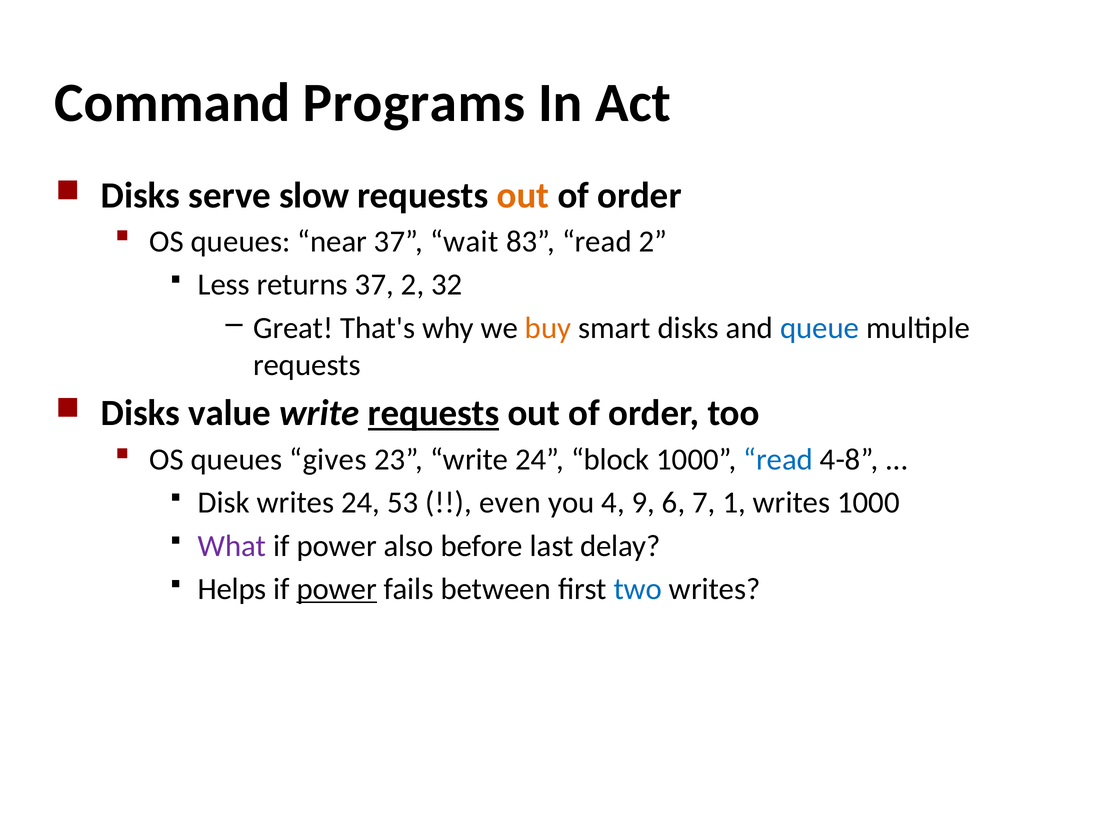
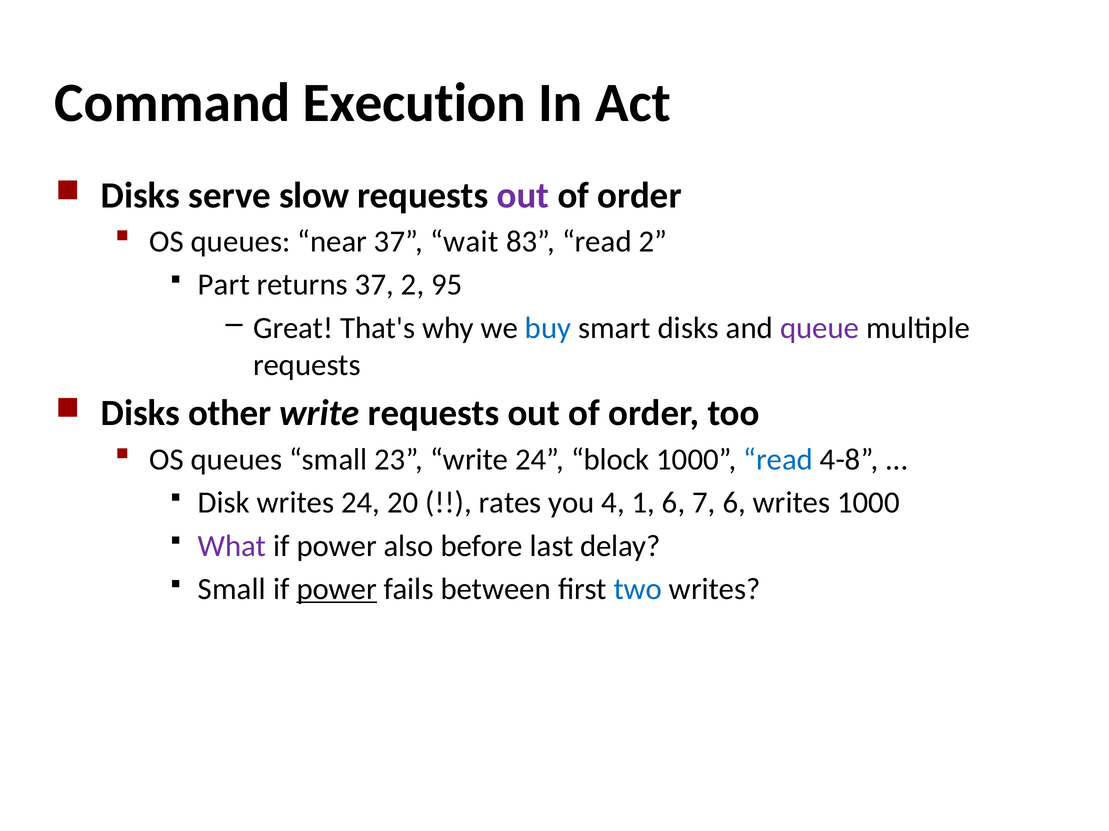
Programs: Programs -> Execution (414, 103)
out colour: orange -> purple (523, 196)
Less: Less -> Part (224, 285)
32: 32 -> 95 (447, 285)
buy colour: orange -> blue (548, 328)
queue colour: blue -> purple (820, 328)
value: value -> other (230, 414)
requests underline: present -> none (434, 414)
queues gives: gives -> small (328, 460)
53: 53 -> 20 (403, 503)
even: even -> rates (510, 503)
9: 9 -> 1 (643, 503)
7 1: 1 -> 6 (734, 503)
Helps: Helps -> Small (232, 589)
